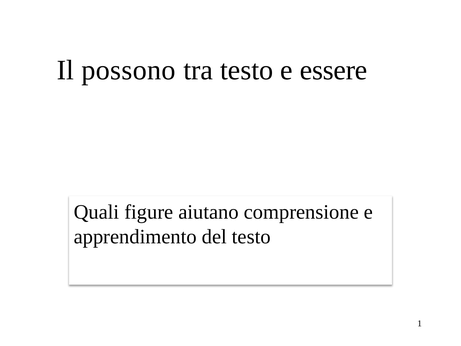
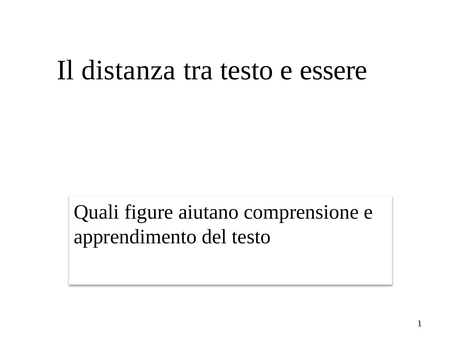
possono: possono -> distanza (129, 70)
